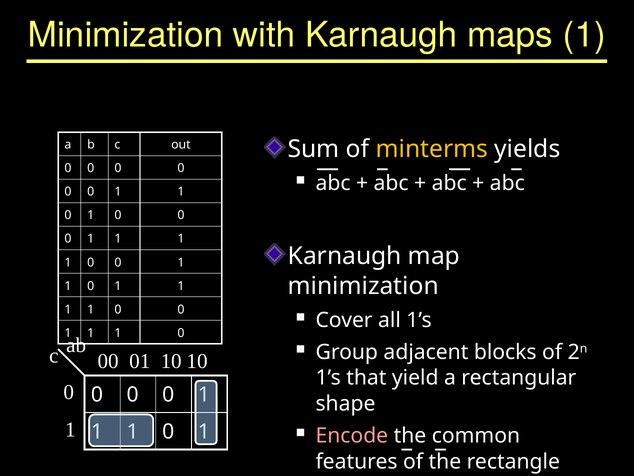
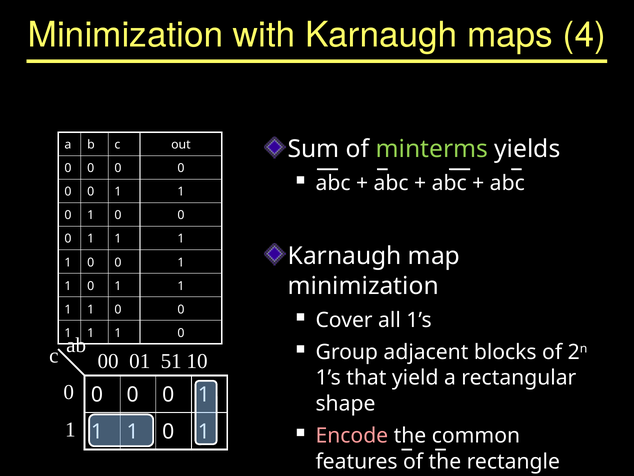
maps 1: 1 -> 4 (584, 35)
minterms colour: yellow -> light green (432, 149)
01 10: 10 -> 51 (171, 361)
